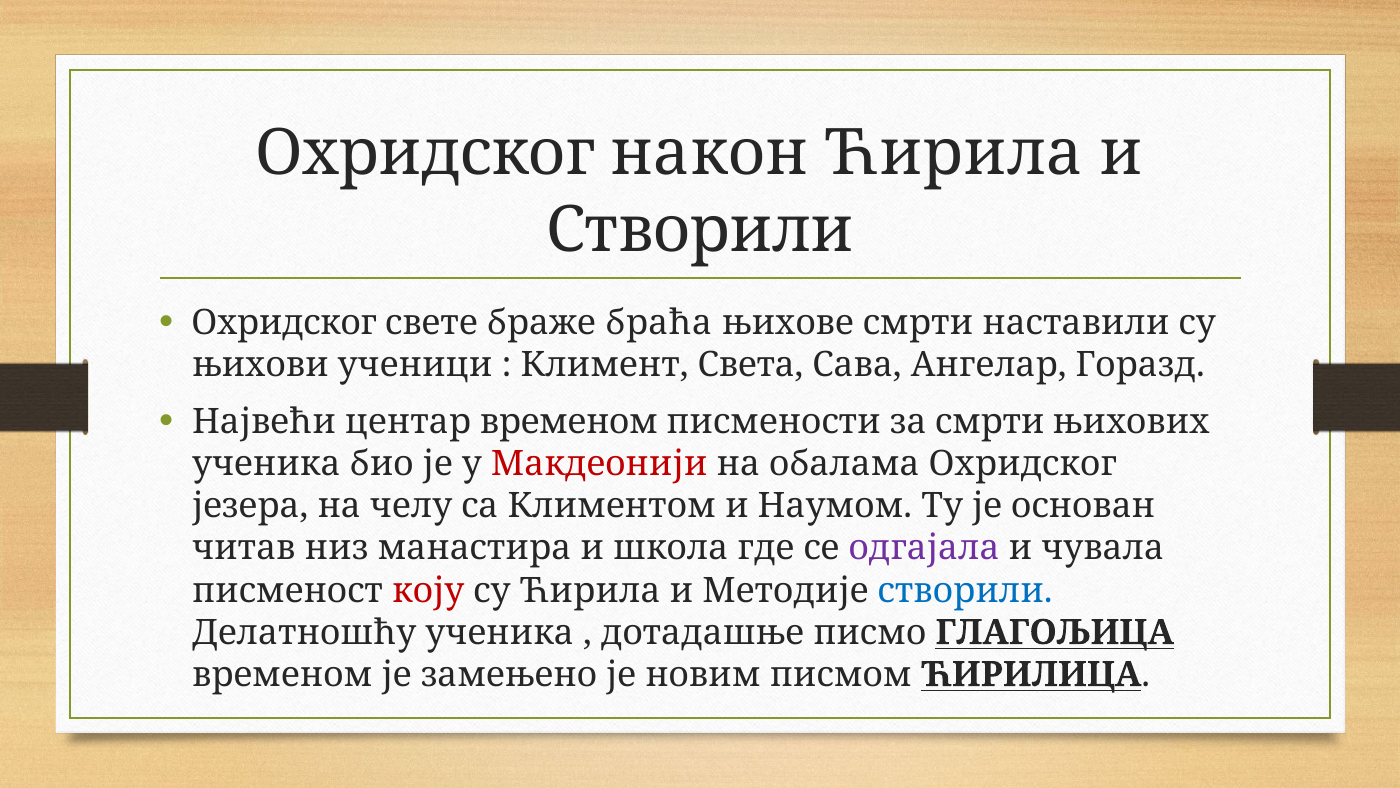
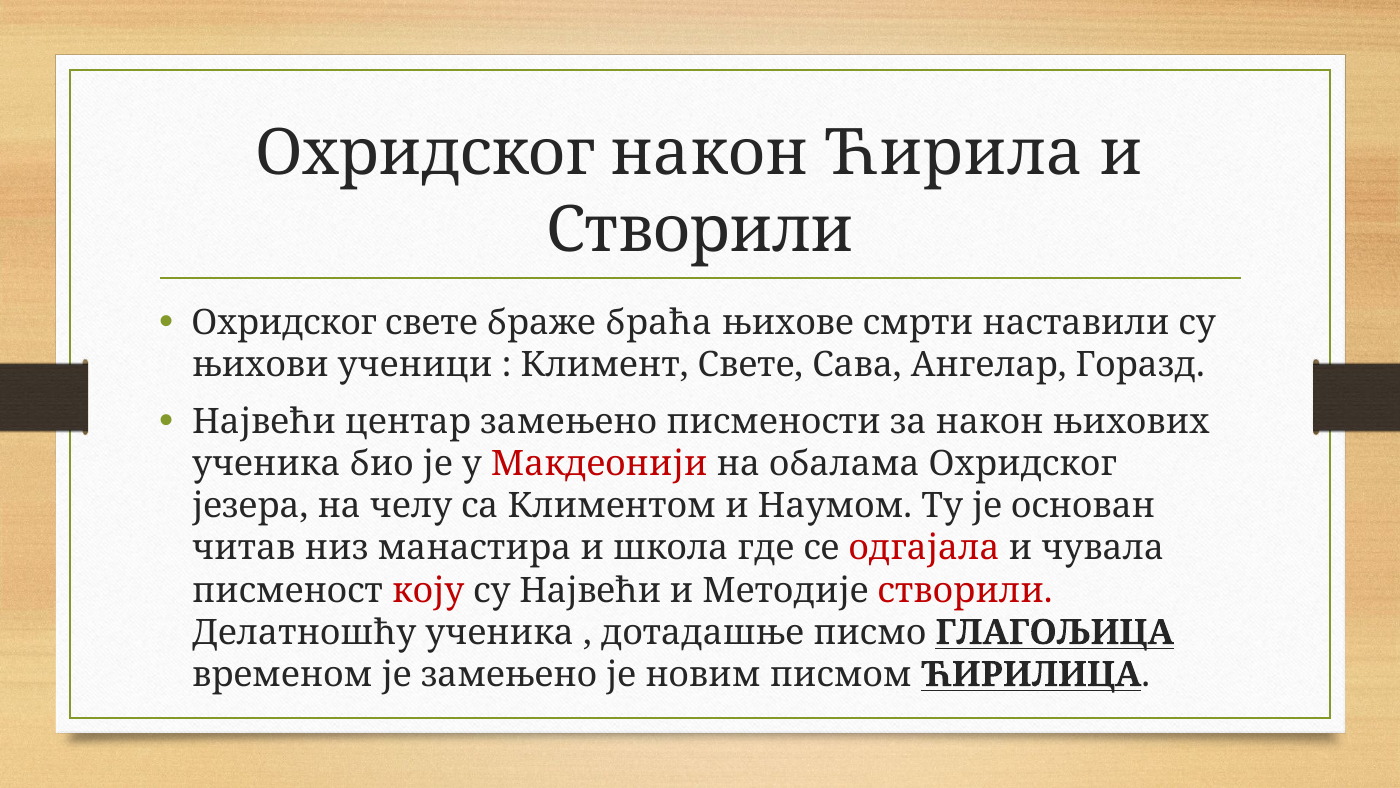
Климент Света: Света -> Свете (750, 364)
центар временом: временом -> замењено (569, 422)
за смрти: смрти -> након (990, 422)
одгајала colour: purple -> red (924, 548)
су Ћирила: Ћирила -> Највећи (590, 590)
створили colour: blue -> red (965, 590)
